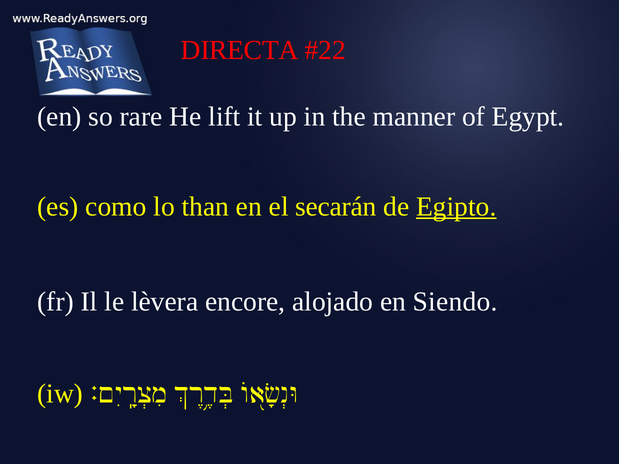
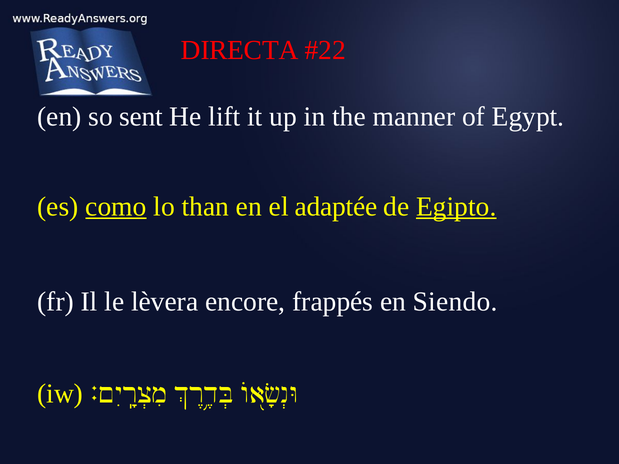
rare: rare -> sent (141, 117)
como underline: none -> present (116, 207)
secarán: secarán -> adaptée (336, 207)
alojado: alojado -> frappés (333, 302)
